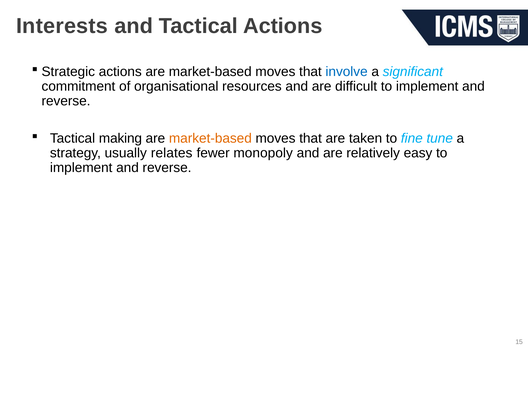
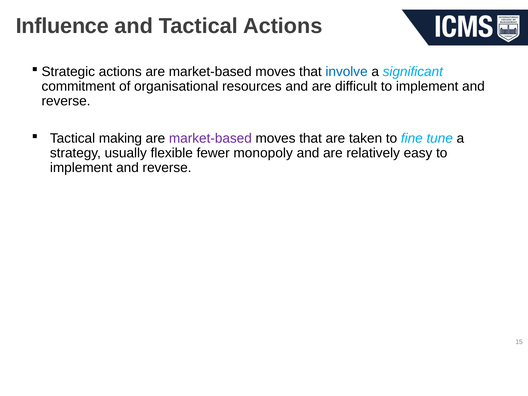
Interests: Interests -> Influence (62, 26)
market-based colour: orange -> purple (210, 138)
relates: relates -> flexible (172, 153)
